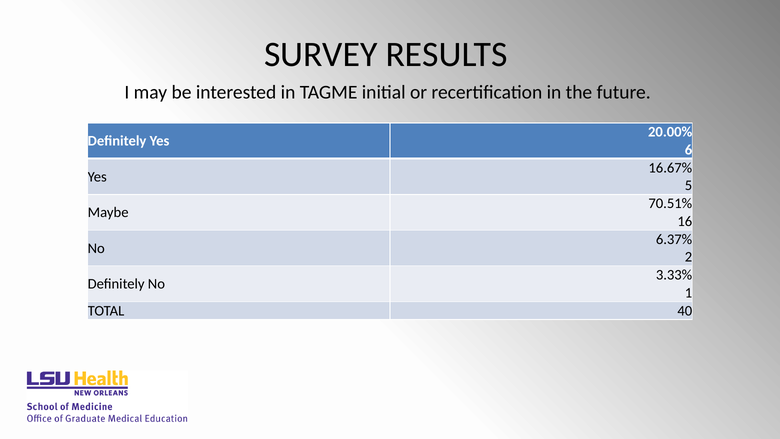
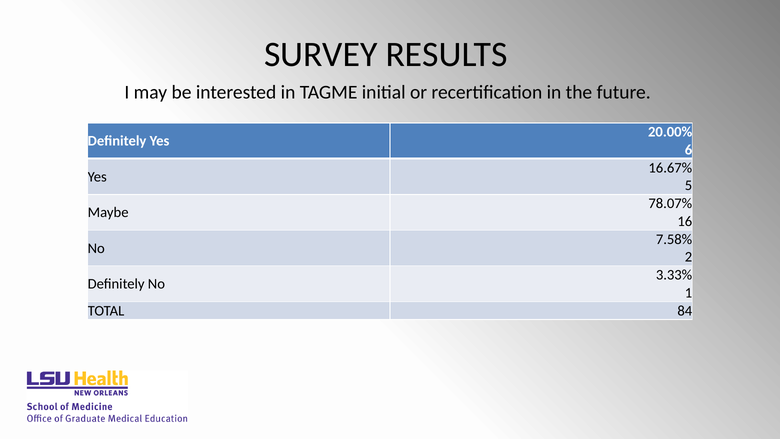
70.51%: 70.51% -> 78.07% (670, 203)
6.37%: 6.37% -> 7.58% (674, 239)
40: 40 -> 84 (685, 311)
